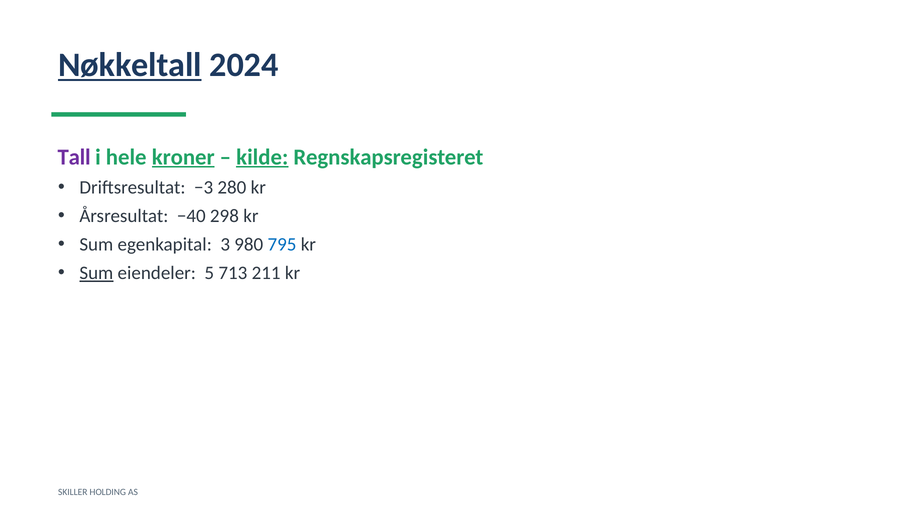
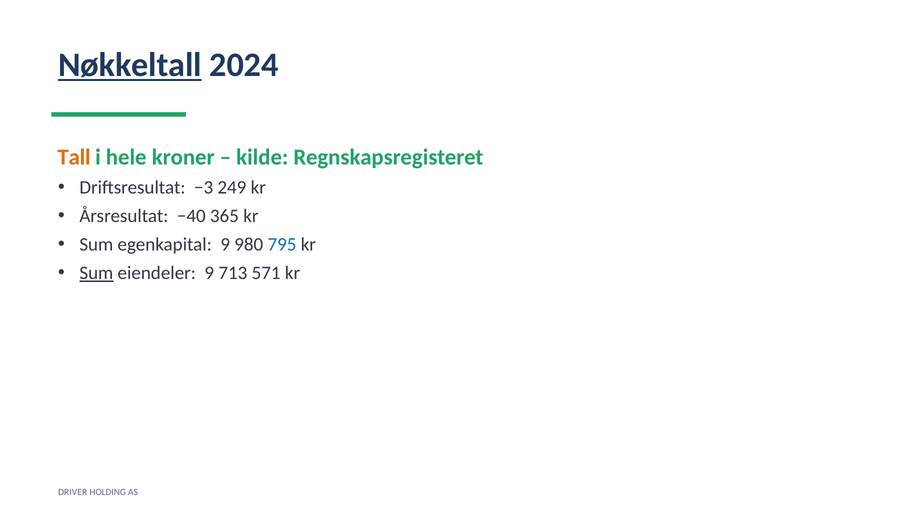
Tall colour: purple -> orange (74, 157)
kroner underline: present -> none (183, 157)
kilde underline: present -> none (262, 157)
280: 280 -> 249 (232, 188)
298: 298 -> 365 (224, 216)
egenkapital 3: 3 -> 9 (225, 245)
eiendeler 5: 5 -> 9 (209, 273)
211: 211 -> 571 (266, 273)
SKILLER: SKILLER -> DRIVER (73, 492)
